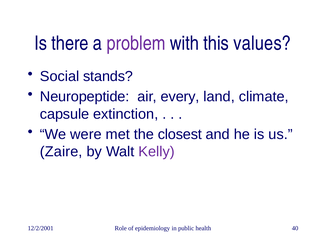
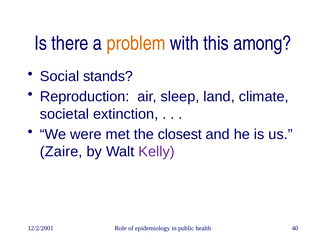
problem colour: purple -> orange (136, 43)
values: values -> among (262, 43)
Neuropeptide: Neuropeptide -> Reproduction (85, 97)
every: every -> sleep (180, 97)
capsule: capsule -> societal (64, 114)
